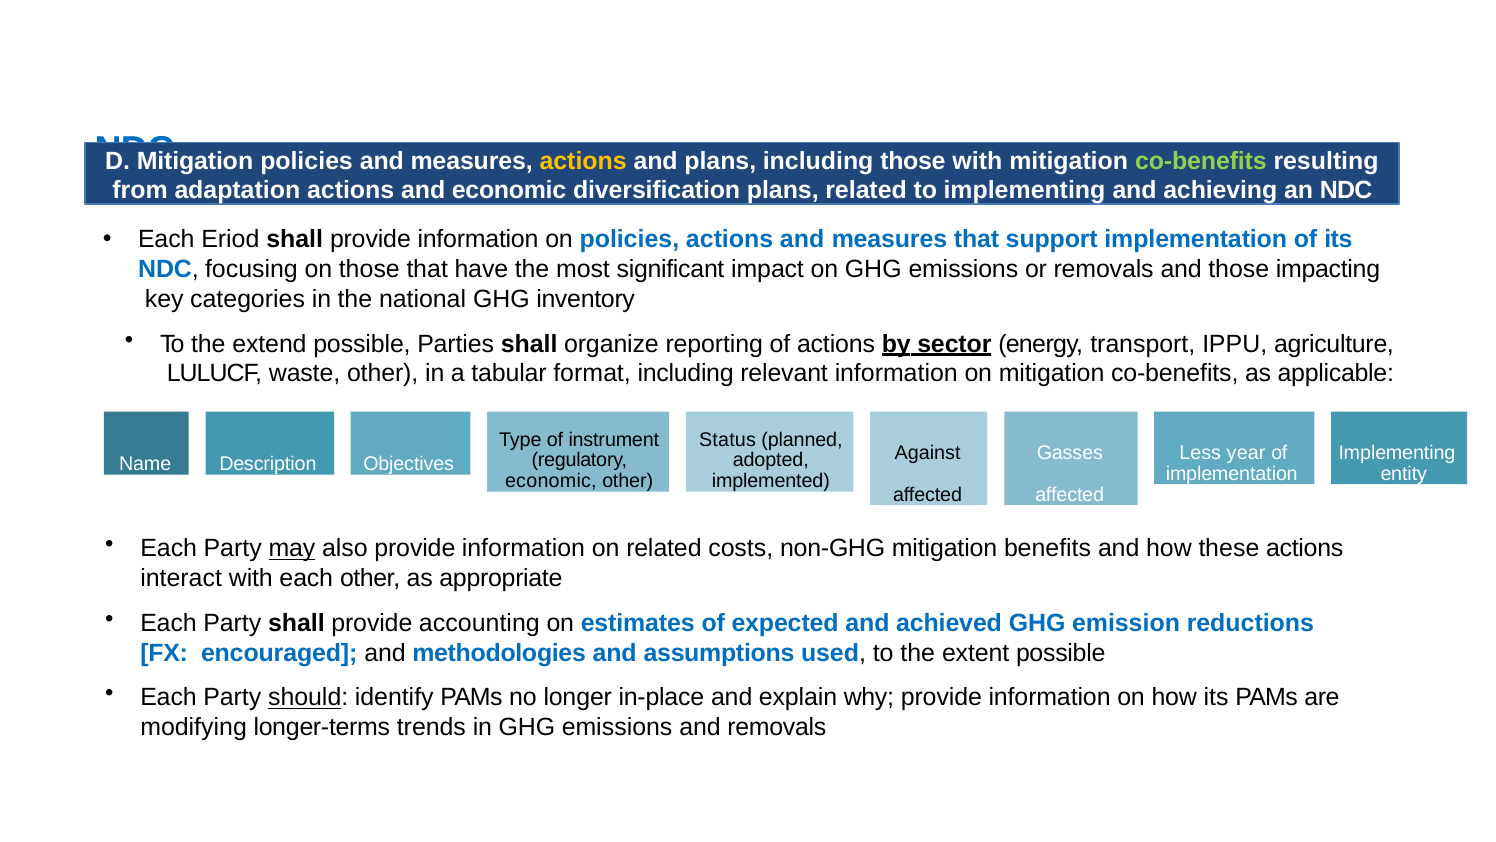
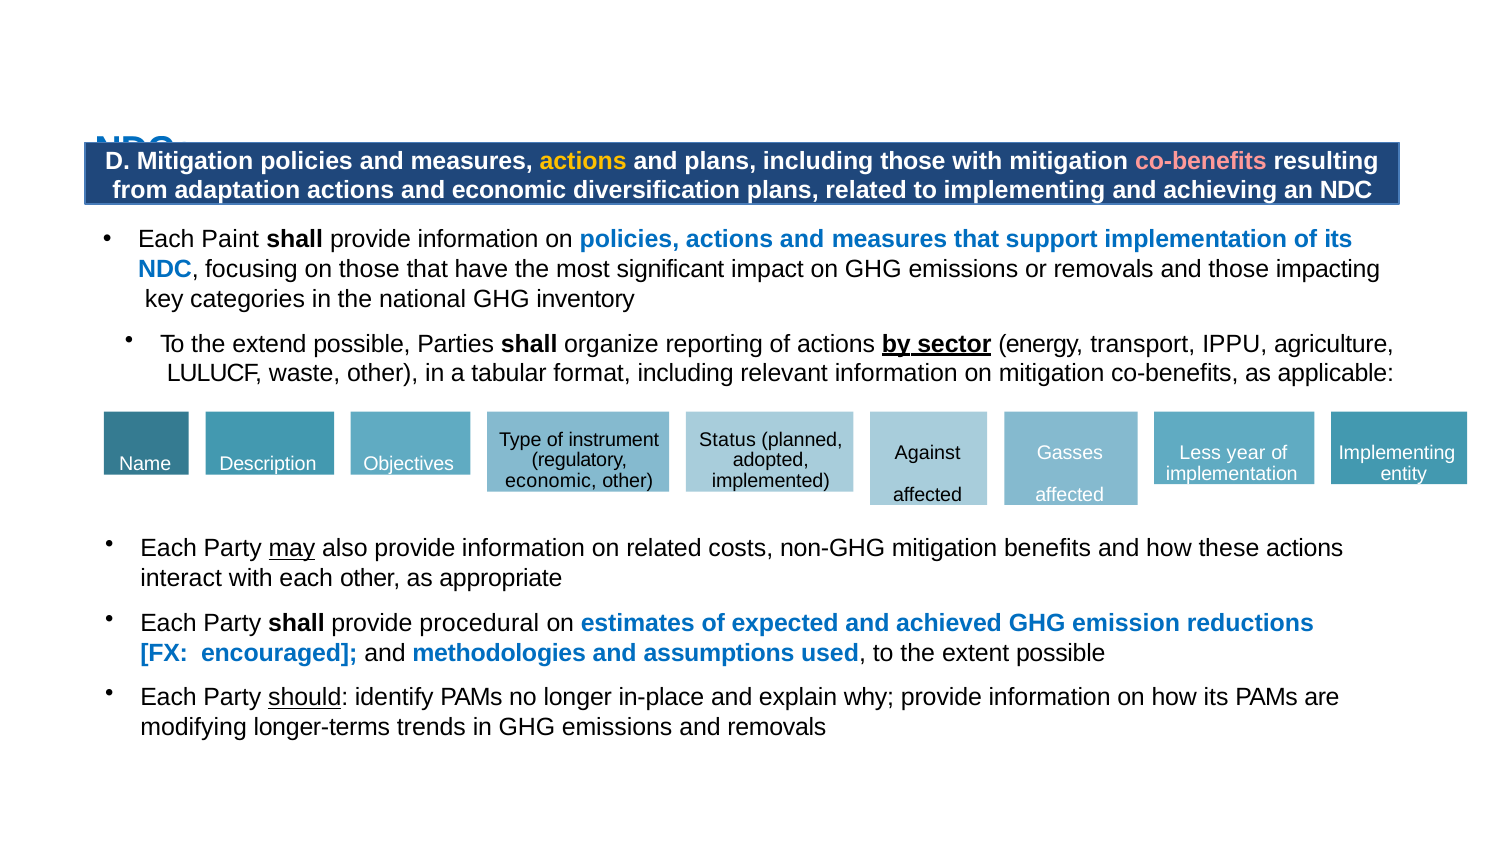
co-benefits colour: light green -> pink (1201, 161)
Eriod: Eriod -> Paint (230, 239)
accounting: accounting -> procedural (479, 623)
